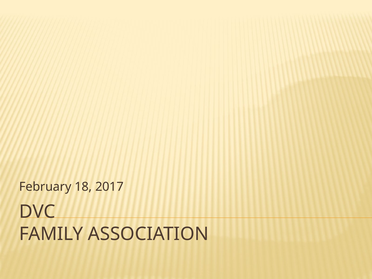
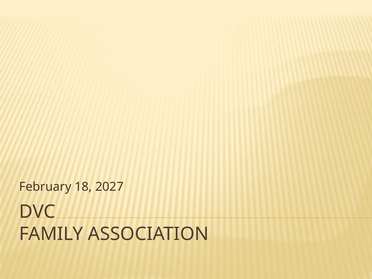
2017: 2017 -> 2027 (109, 187)
